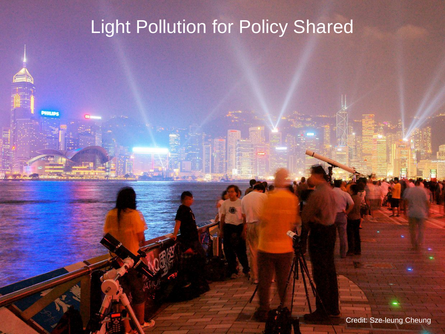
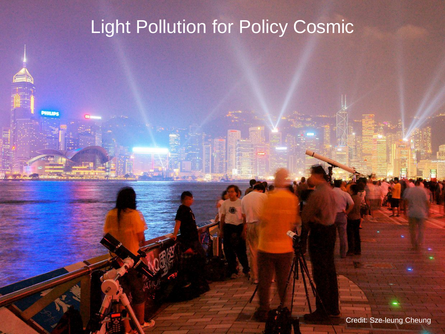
Shared: Shared -> Cosmic (324, 27)
